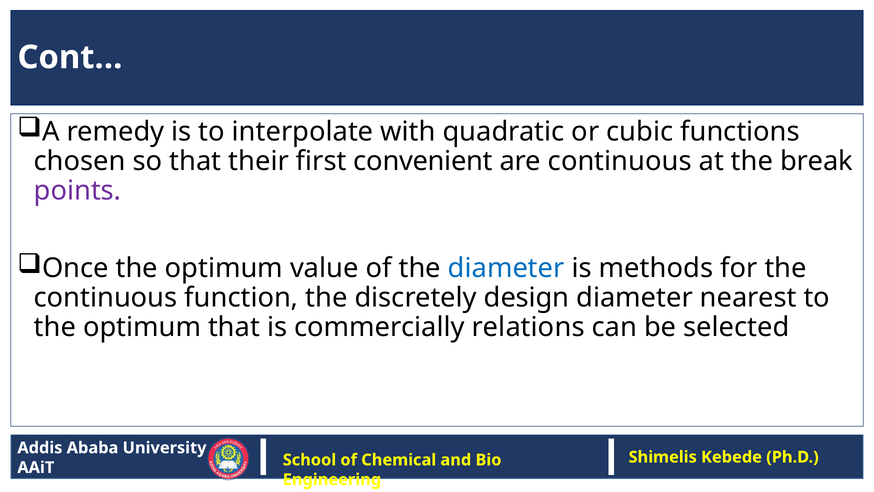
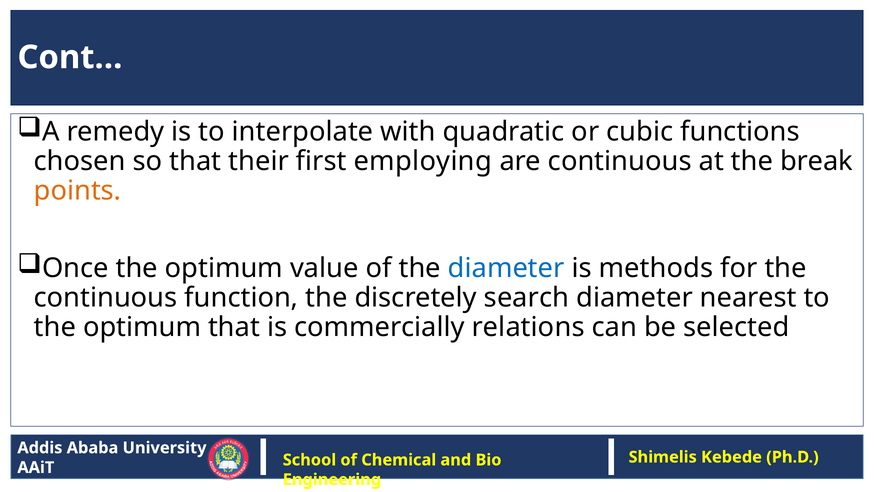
convenient: convenient -> employing (423, 161)
points colour: purple -> orange (78, 191)
design: design -> search (527, 297)
